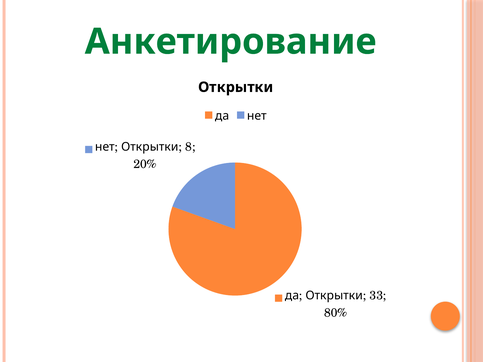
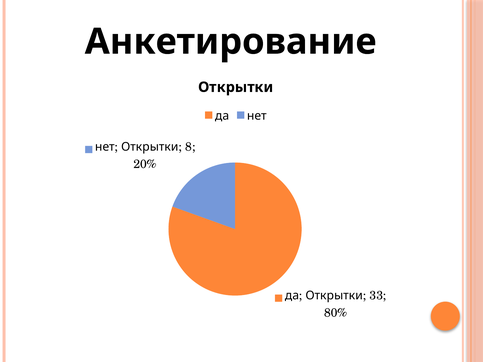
Анкетирование colour: green -> black (231, 42)
